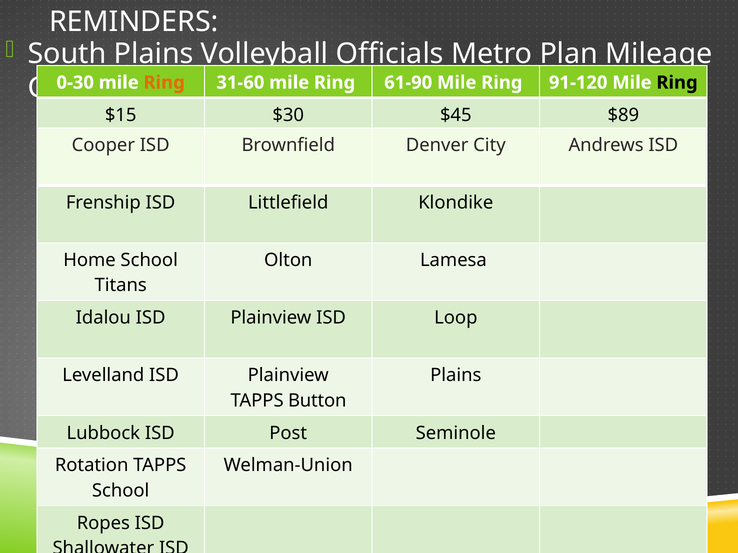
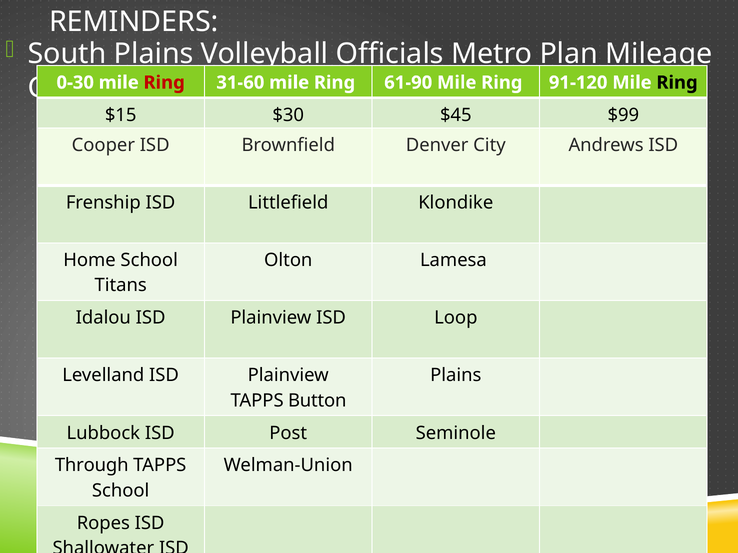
Ring colour: orange -> red (164, 83)
$89: $89 -> $99 (623, 115)
Rotation: Rotation -> Through (92, 466)
